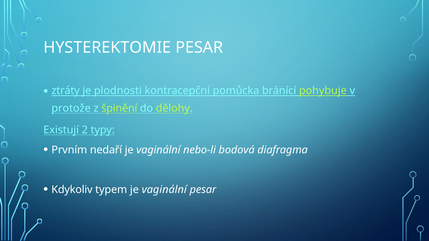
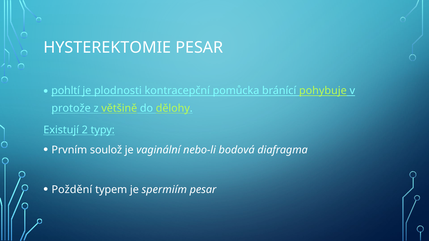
ztráty: ztráty -> pohltí (66, 91)
špinění: špinění -> většině (119, 108)
nedaří: nedaří -> soulož (106, 150)
Kdykoliv: Kdykoliv -> Poždění (72, 190)
typem je vaginální: vaginální -> spermiím (164, 190)
